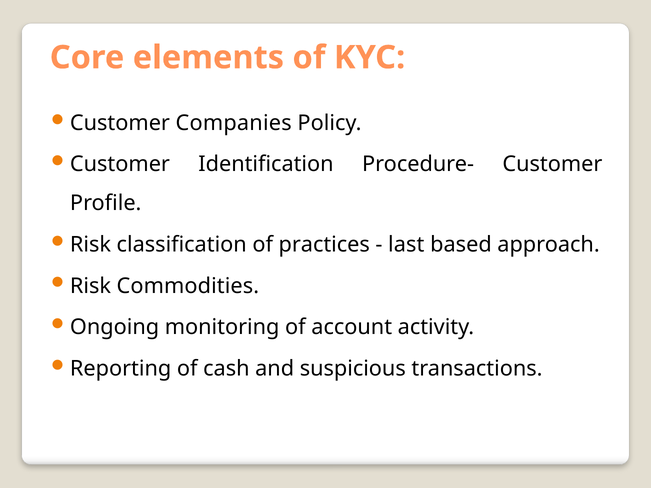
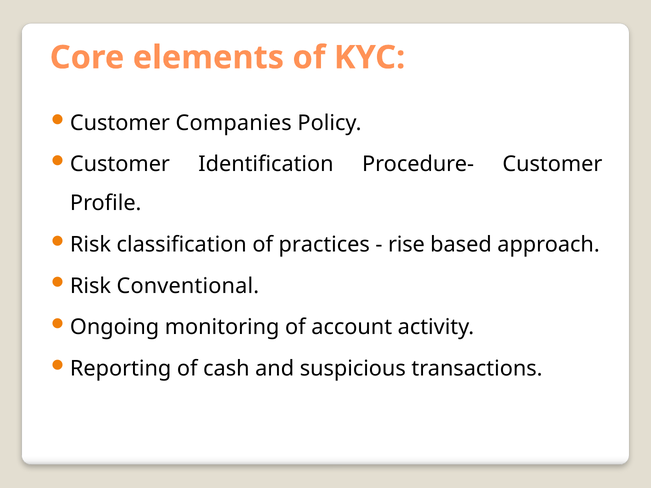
last: last -> rise (406, 245)
Commodities: Commodities -> Conventional (188, 286)
